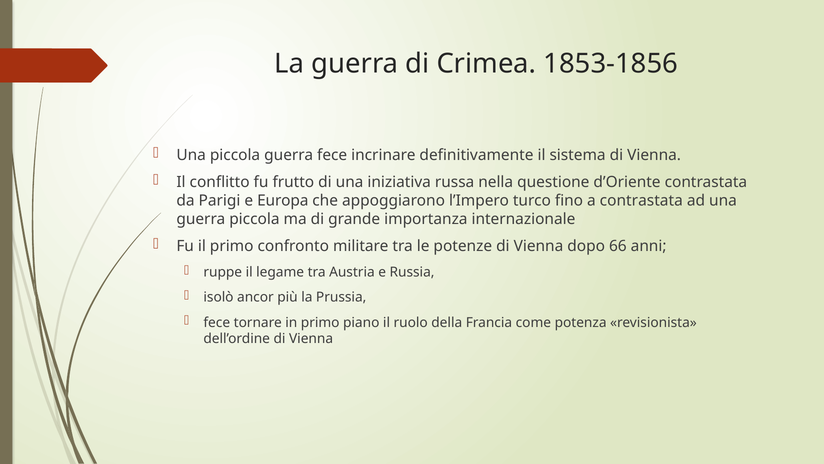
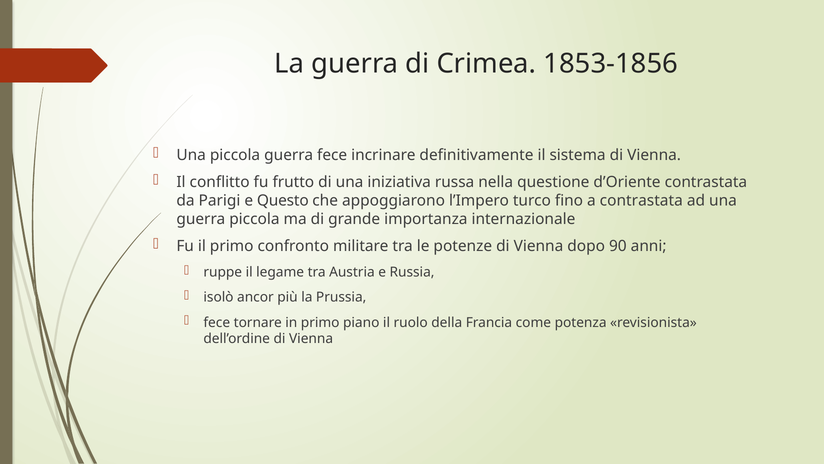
Europa: Europa -> Questo (283, 200)
66: 66 -> 90 (618, 246)
